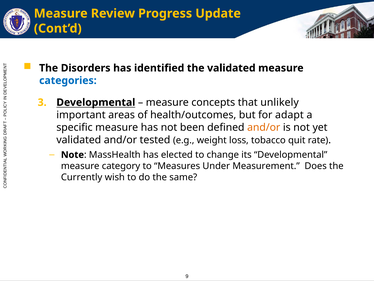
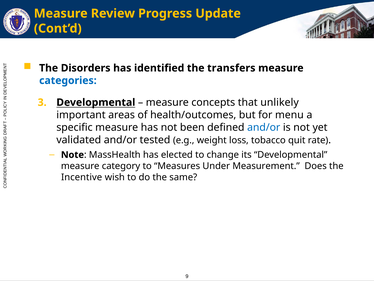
the validated: validated -> transfers (231, 68)
adapt: adapt -> menu (289, 115)
and/or colour: orange -> blue (264, 127)
Currently: Currently -> Incentive (82, 177)
